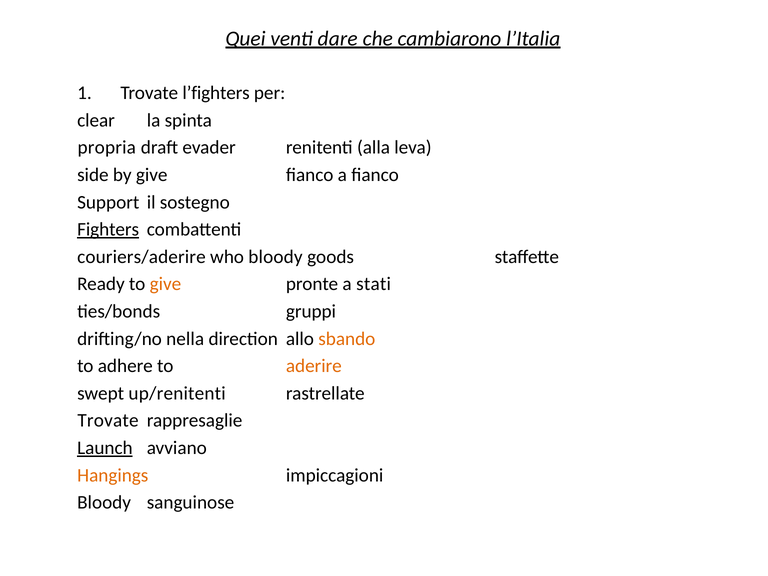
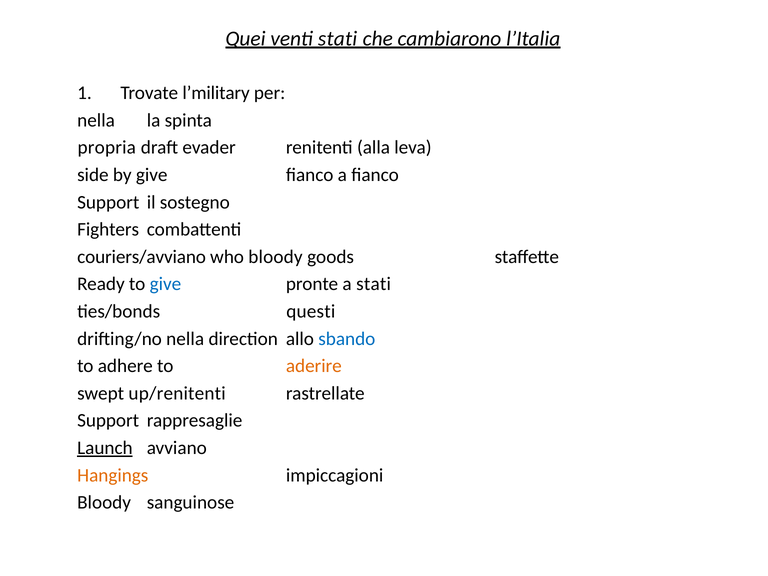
venti dare: dare -> stati (338, 38)
l’fighters: l’fighters -> l’military (216, 93)
clear: clear -> nella (96, 120)
Fighters underline: present -> none (108, 230)
couriers/aderire: couriers/aderire -> couriers/avviano (142, 257)
give colour: orange -> blue (165, 284)
gruppi: gruppi -> questi (311, 311)
sbando colour: orange -> blue (347, 339)
Trovate: Trovate -> Support (108, 421)
